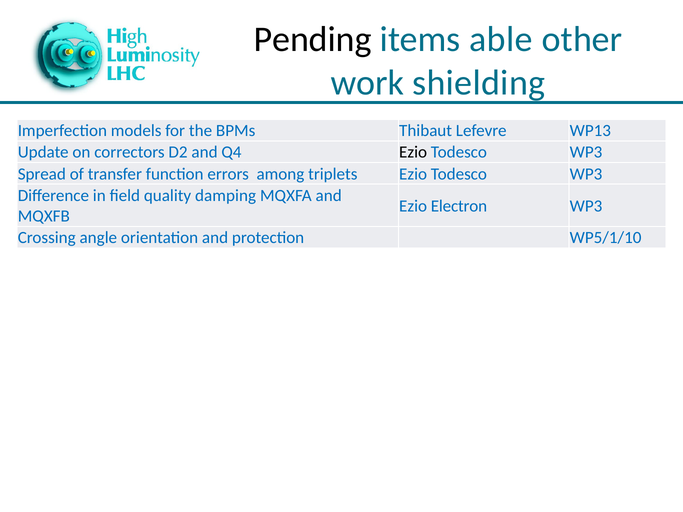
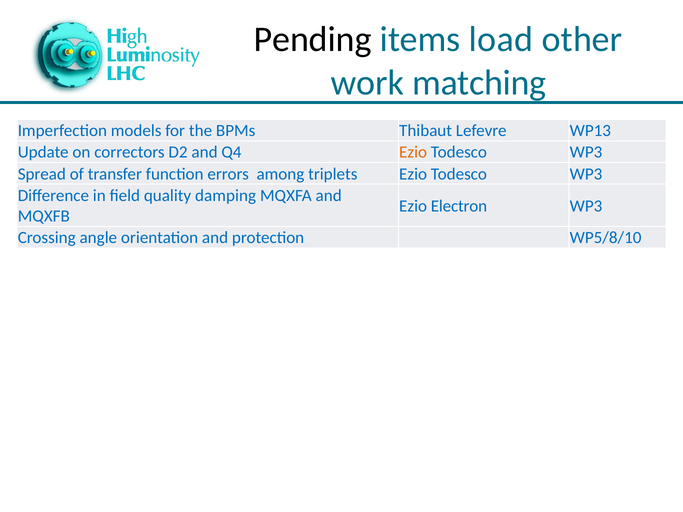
able: able -> load (501, 40)
shielding: shielding -> matching (479, 83)
Ezio colour: black -> orange (413, 152)
WP5/1/10: WP5/1/10 -> WP5/8/10 (606, 238)
